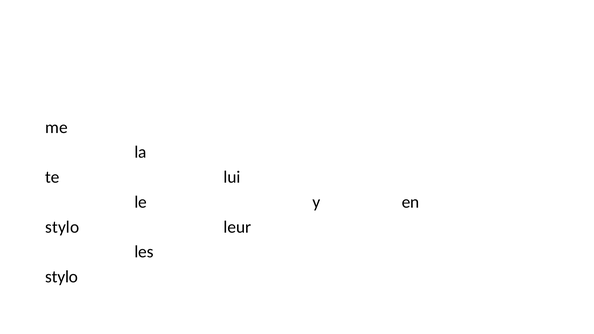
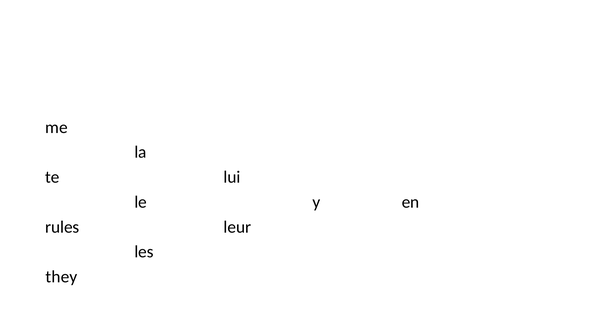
stylo: stylo -> rules (62, 227)
stylo: stylo -> they (61, 277)
